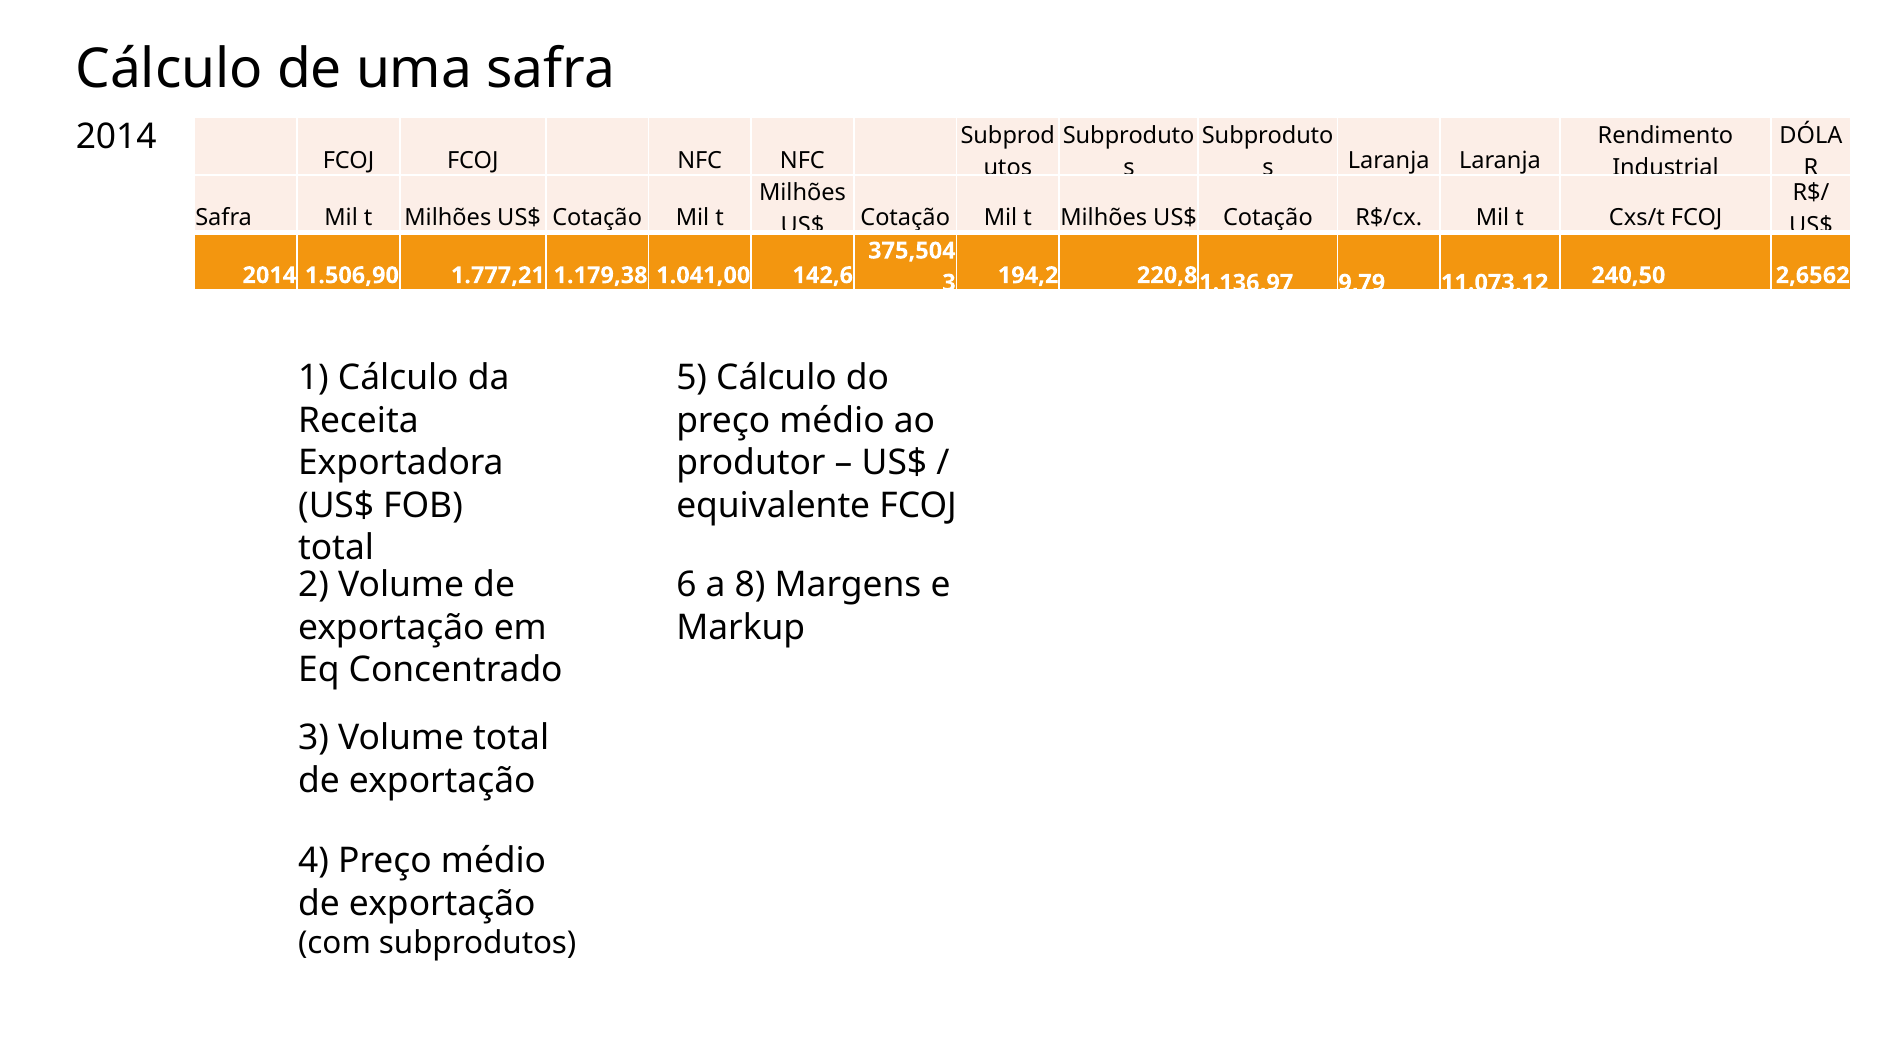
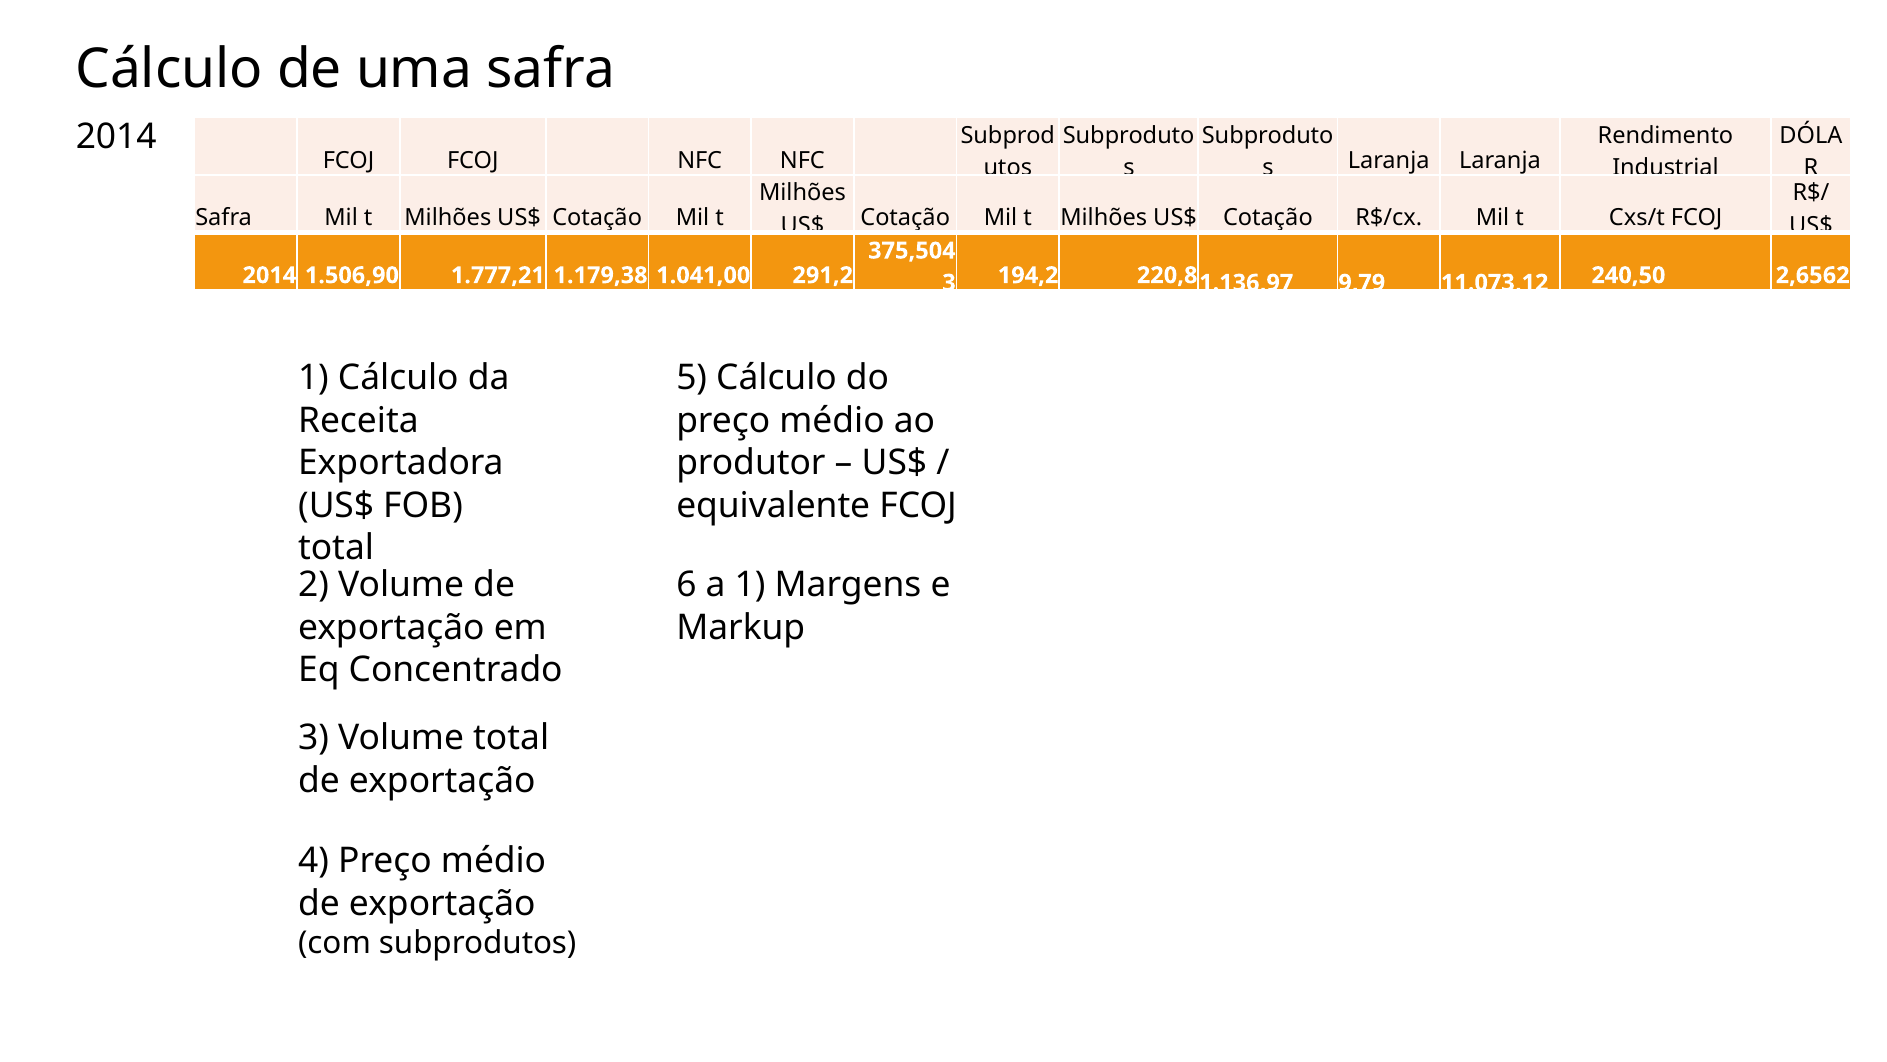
142,6: 142,6 -> 291,2 (823, 275)
a 8: 8 -> 1 (750, 585)
